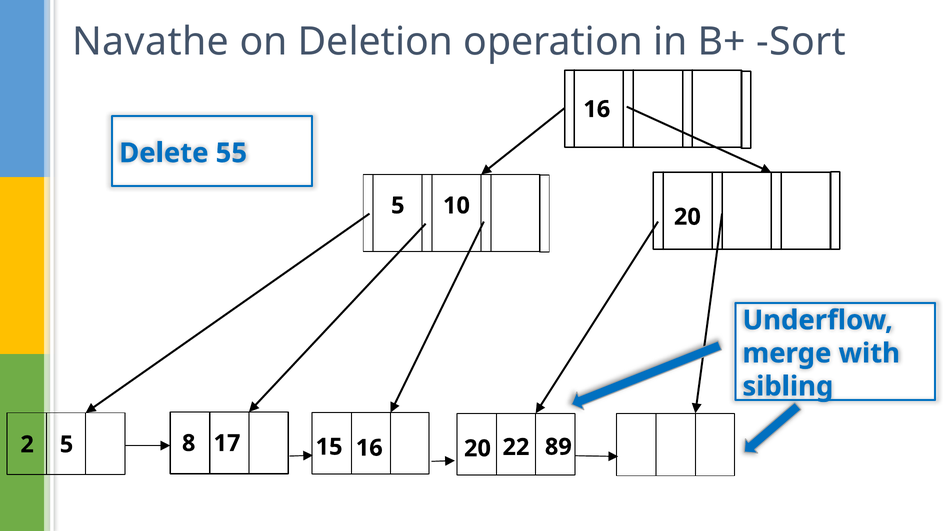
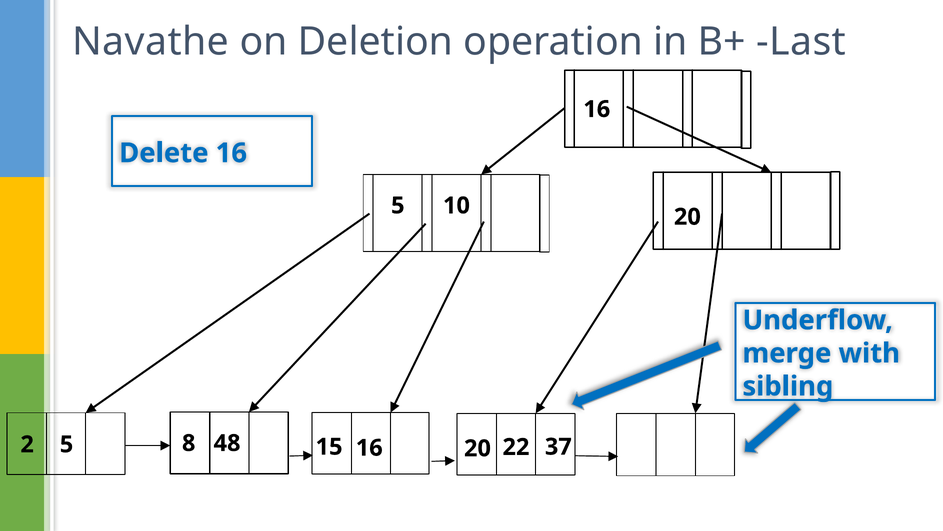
Sort: Sort -> Last (801, 42)
Delete 55: 55 -> 16 (231, 153)
17: 17 -> 48 (227, 443)
89: 89 -> 37 (558, 446)
